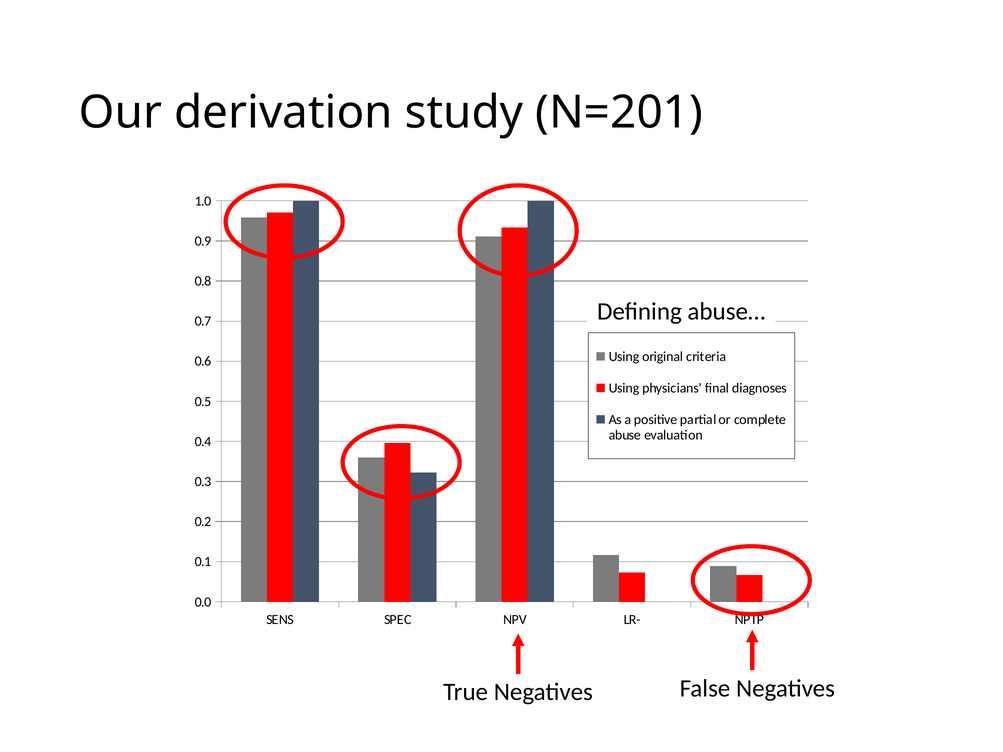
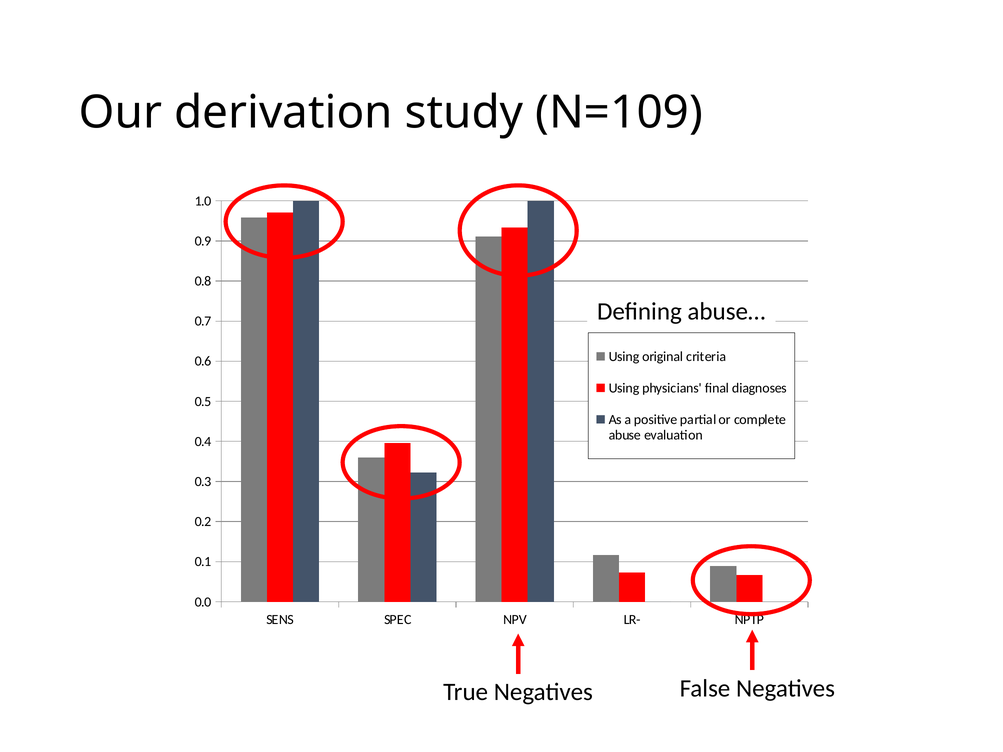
N=201: N=201 -> N=109 (619, 112)
